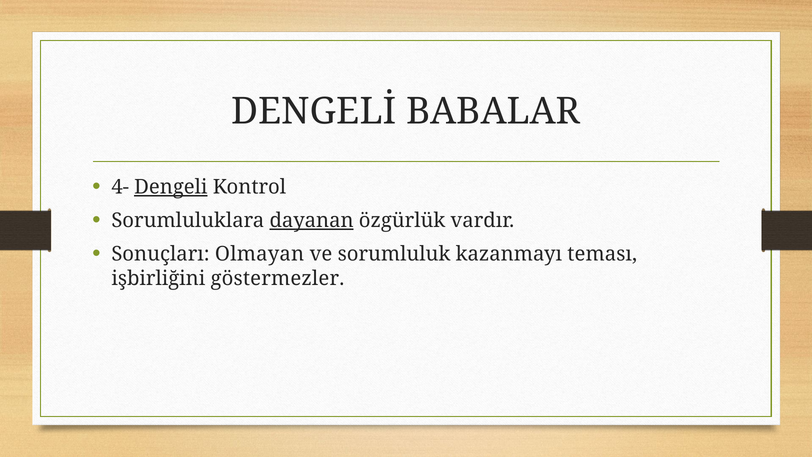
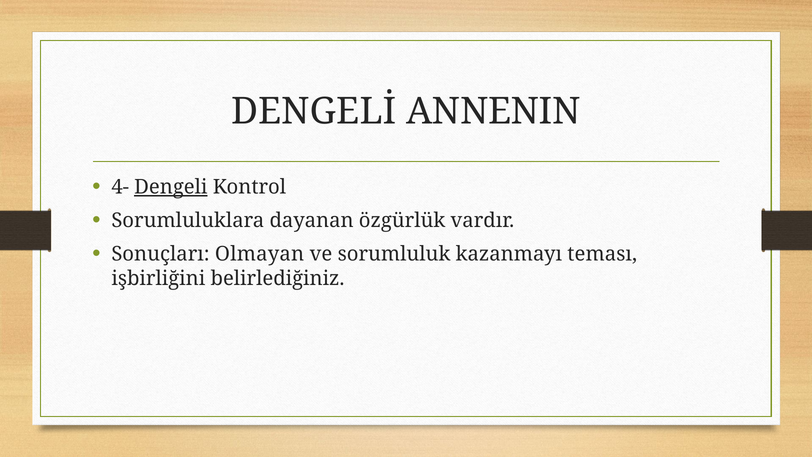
BABALAR: BABALAR -> ANNENIN (493, 111)
dayanan underline: present -> none (312, 220)
göstermezler: göstermezler -> belirlediğiniz (278, 278)
